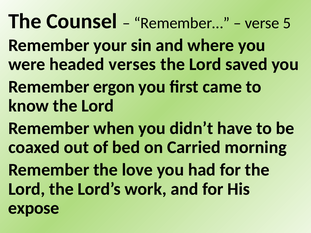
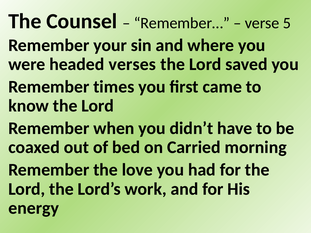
ergon: ergon -> times (114, 87)
expose: expose -> energy (34, 208)
